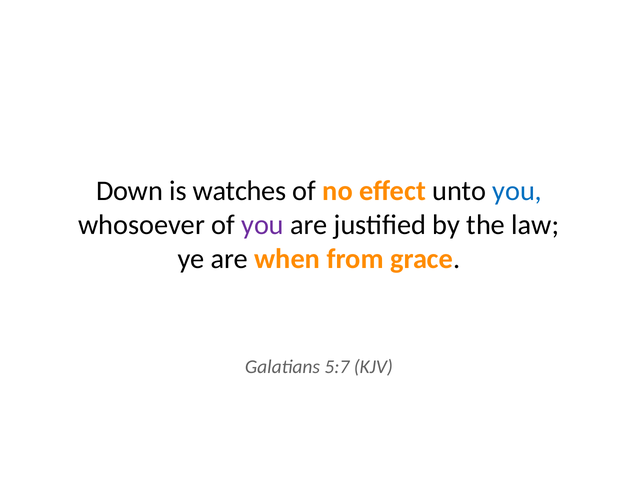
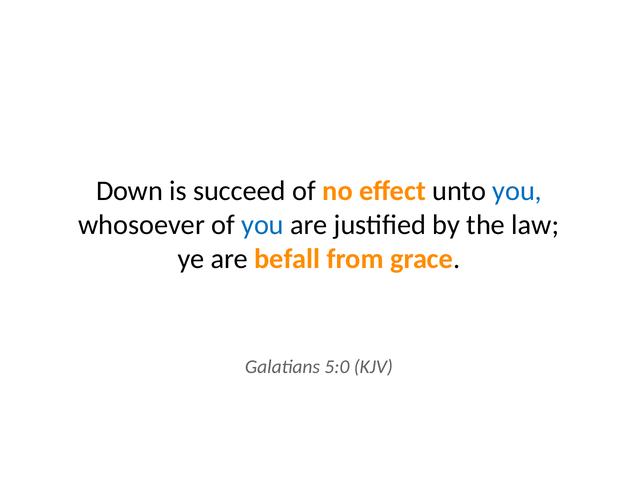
watches: watches -> succeed (239, 191)
you colour: purple -> blue (263, 225)
when: when -> befall (287, 259)
5:7: 5:7 -> 5:0 (337, 367)
